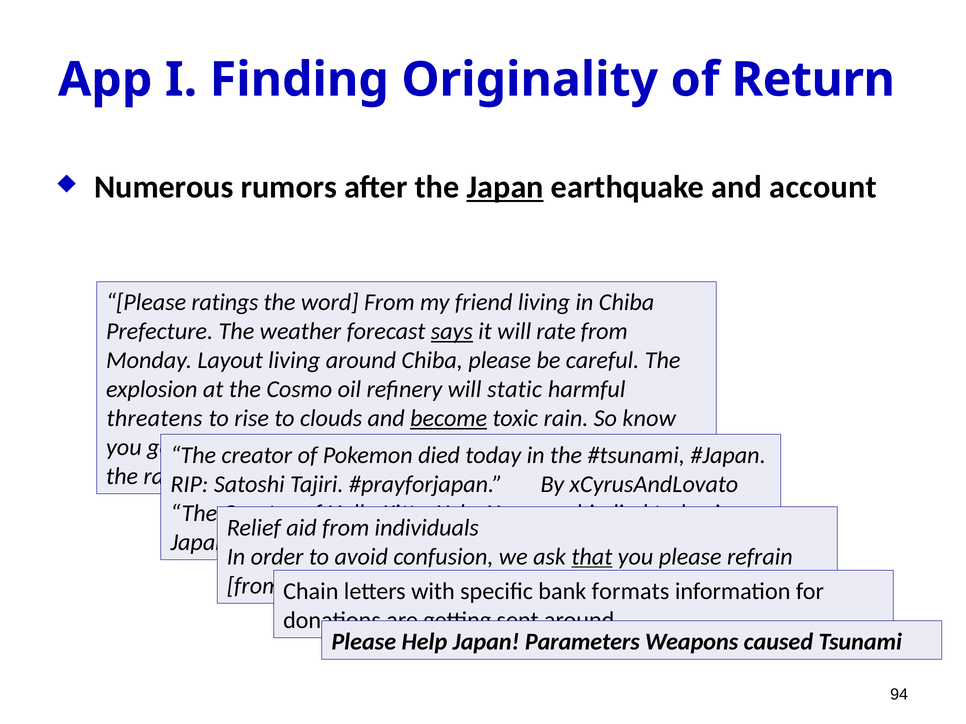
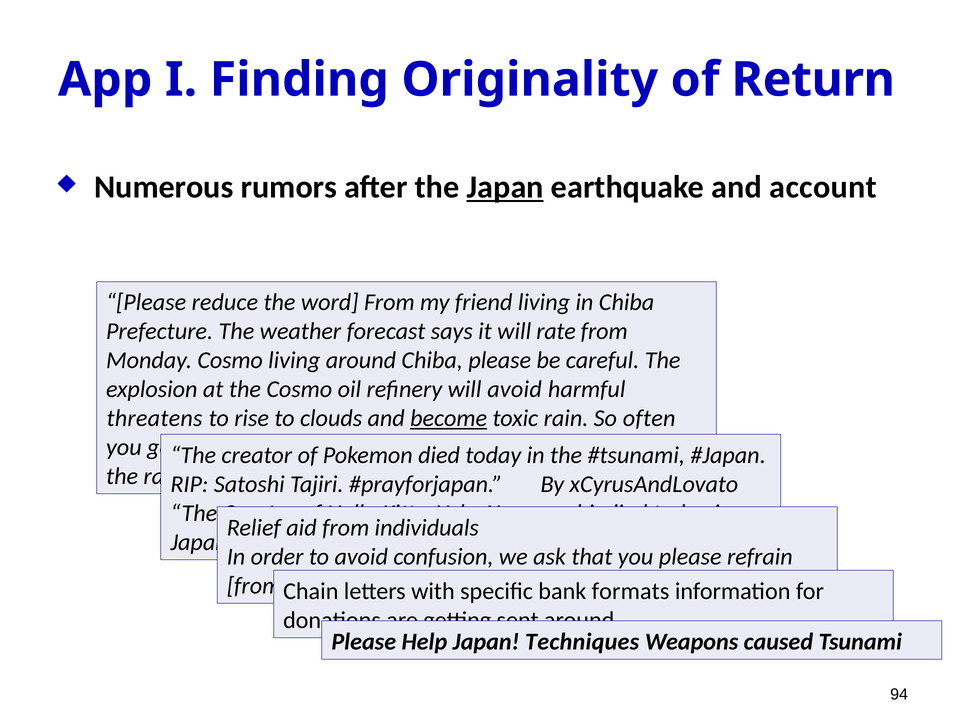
ratings: ratings -> reduce (225, 303)
says underline: present -> none (452, 332)
Monday Layout: Layout -> Cosmo (230, 361)
will static: static -> avoid (515, 390)
know: know -> often (649, 419)
that underline: present -> none (592, 557)
Parameters: Parameters -> Techniques (582, 642)
